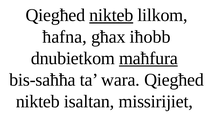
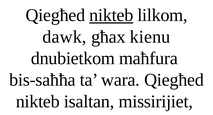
ħafna: ħafna -> dawk (64, 37)
iħobb: iħobb -> kienu (150, 37)
maħfura underline: present -> none (148, 58)
